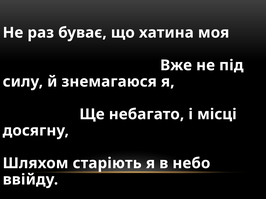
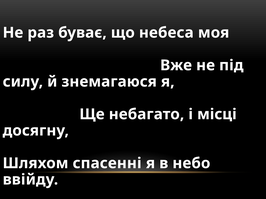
хатина: хатина -> небеса (166, 33)
старіють: старіють -> спасенні (107, 164)
